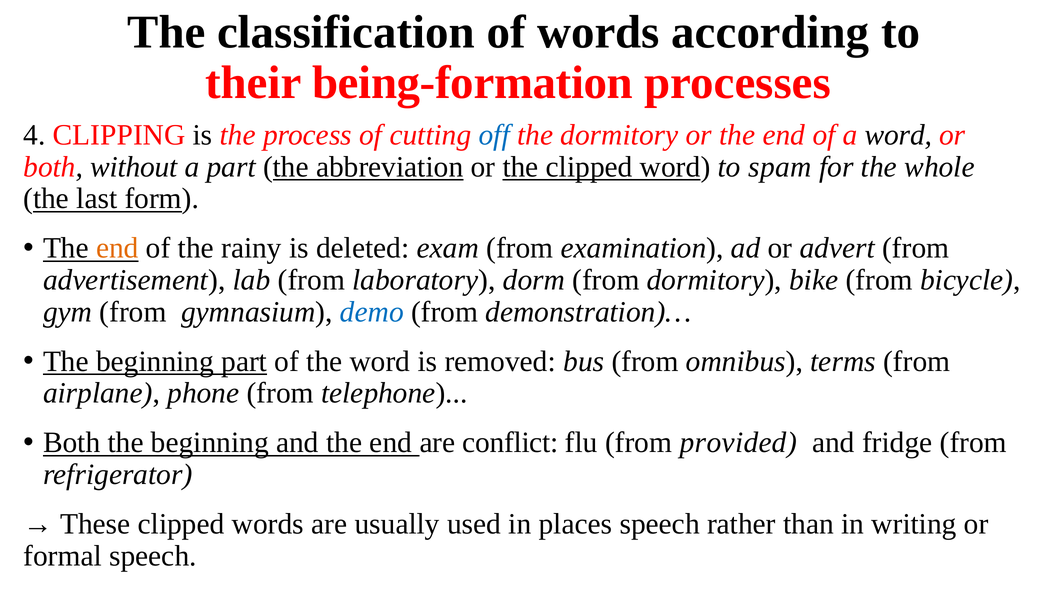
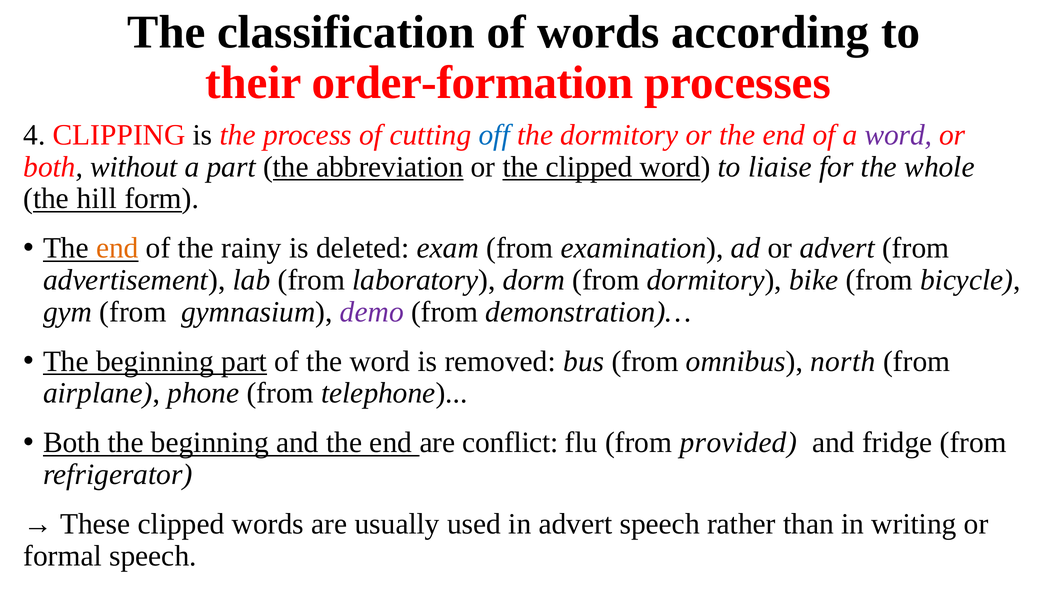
being-formation: being-formation -> order-formation (473, 83)
word colour: black -> purple (898, 135)
spam: spam -> liaise (780, 167)
last: last -> hill (97, 199)
demo colour: blue -> purple (372, 312)
terms: terms -> north (843, 361)
in places: places -> advert (575, 524)
